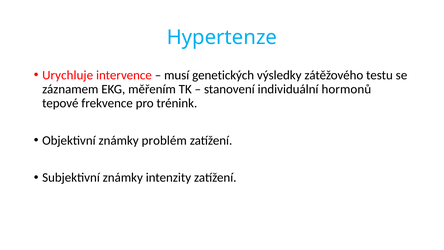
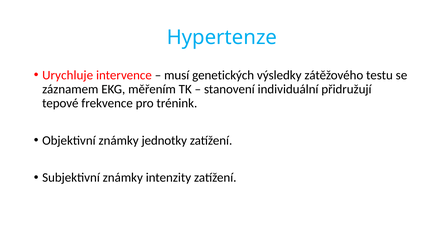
hormonů: hormonů -> přidružují (346, 89)
problém: problém -> jednotky (164, 140)
